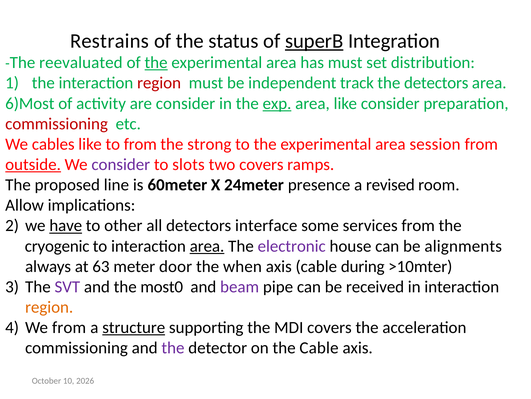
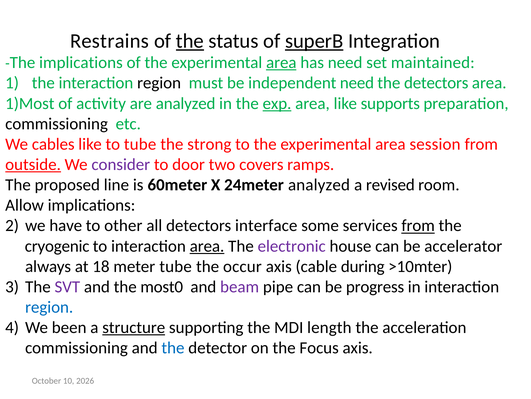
the underline: none -> present (190, 41)
The reevaluated: reevaluated -> implications (81, 63)
the underline: present -> none (156, 63)
area underline: none -> present (281, 63)
has must: must -> need (345, 63)
distribution: distribution -> maintained (433, 63)
region colour: red -> black (159, 83)
independent track: track -> need (357, 83)
6)Most: 6)Most -> 1)Most (30, 103)
are consider: consider -> analyzed (186, 103)
like consider: consider -> supports (390, 103)
commissioning colour: red -> black (57, 124)
to from: from -> tube (140, 144)
slots: slots -> door (189, 164)
24meter presence: presence -> analyzed (319, 185)
have underline: present -> none (66, 225)
from underline: none -> present (418, 225)
alignments: alignments -> accelerator (463, 246)
63: 63 -> 18 (101, 266)
meter door: door -> tube (176, 266)
when: when -> occur (242, 266)
received: received -> progress (375, 286)
region colour: orange -> blue (49, 307)
We from: from -> been (69, 327)
MDI covers: covers -> length (329, 327)
the colour: purple -> blue (173, 347)
the Cable: Cable -> Focus (319, 347)
